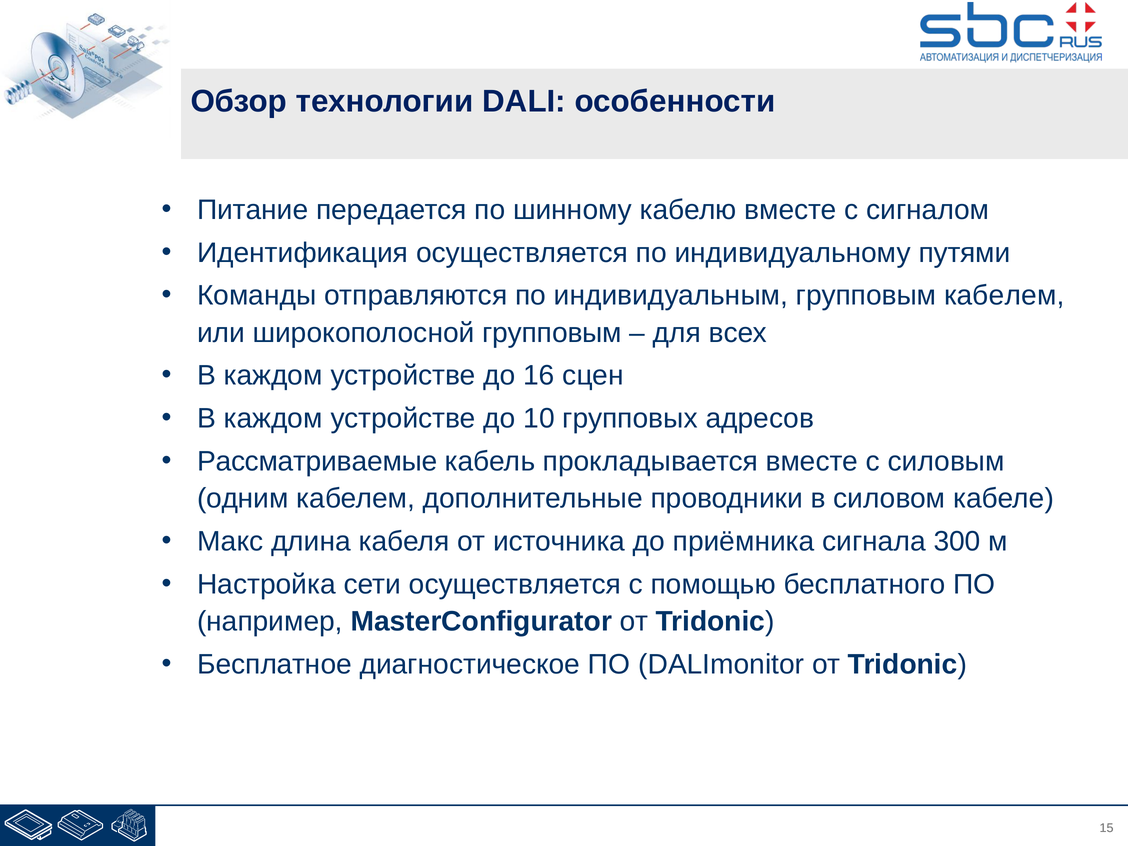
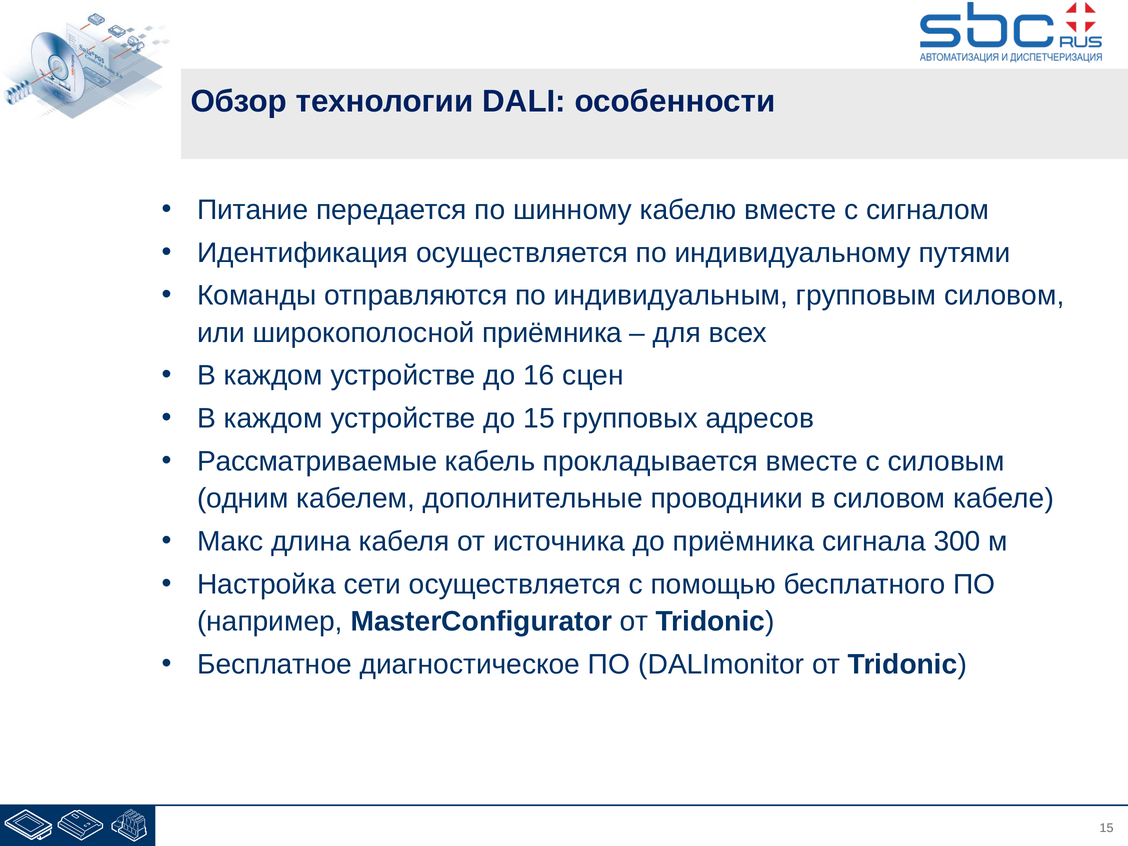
групповым кабелем: кабелем -> силовом (1004, 296)
широкополосной групповым: групповым -> приёмника (552, 333)
до 10: 10 -> 15 (539, 419)
